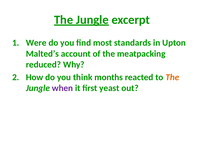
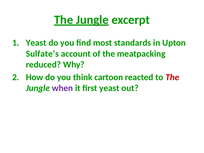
Were: Were -> Yeast (36, 43)
Malted’s: Malted’s -> Sulfate’s (42, 54)
months: months -> cartoon (109, 77)
The colour: orange -> red (172, 77)
